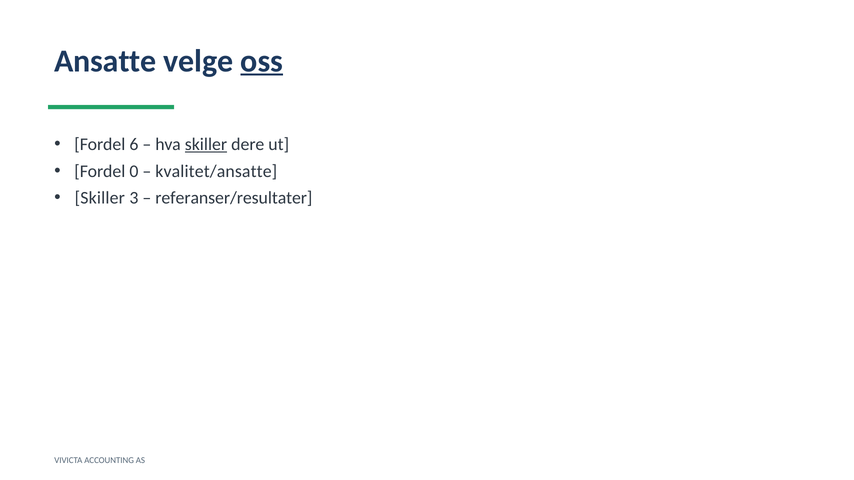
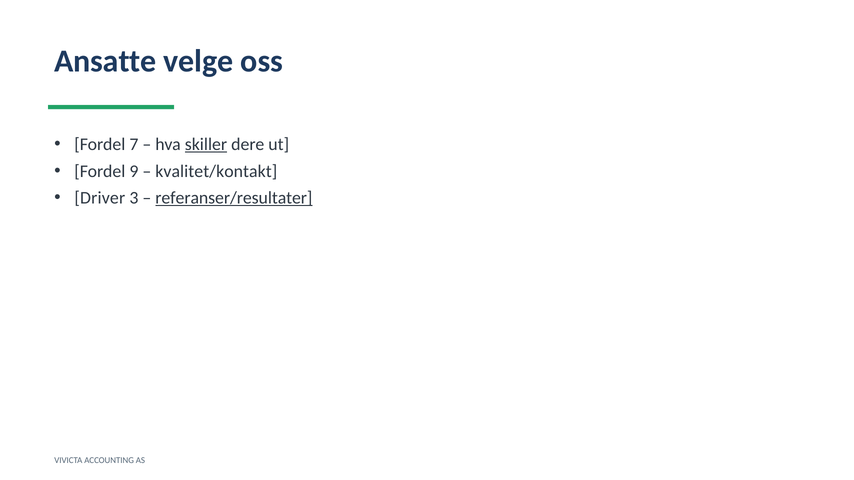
oss underline: present -> none (262, 61)
6: 6 -> 7 (134, 145)
0: 0 -> 9 (134, 171)
kvalitet/ansatte: kvalitet/ansatte -> kvalitet/kontakt (216, 171)
Skiller: Skiller -> Driver (100, 198)
referanser/resultater underline: none -> present (234, 198)
